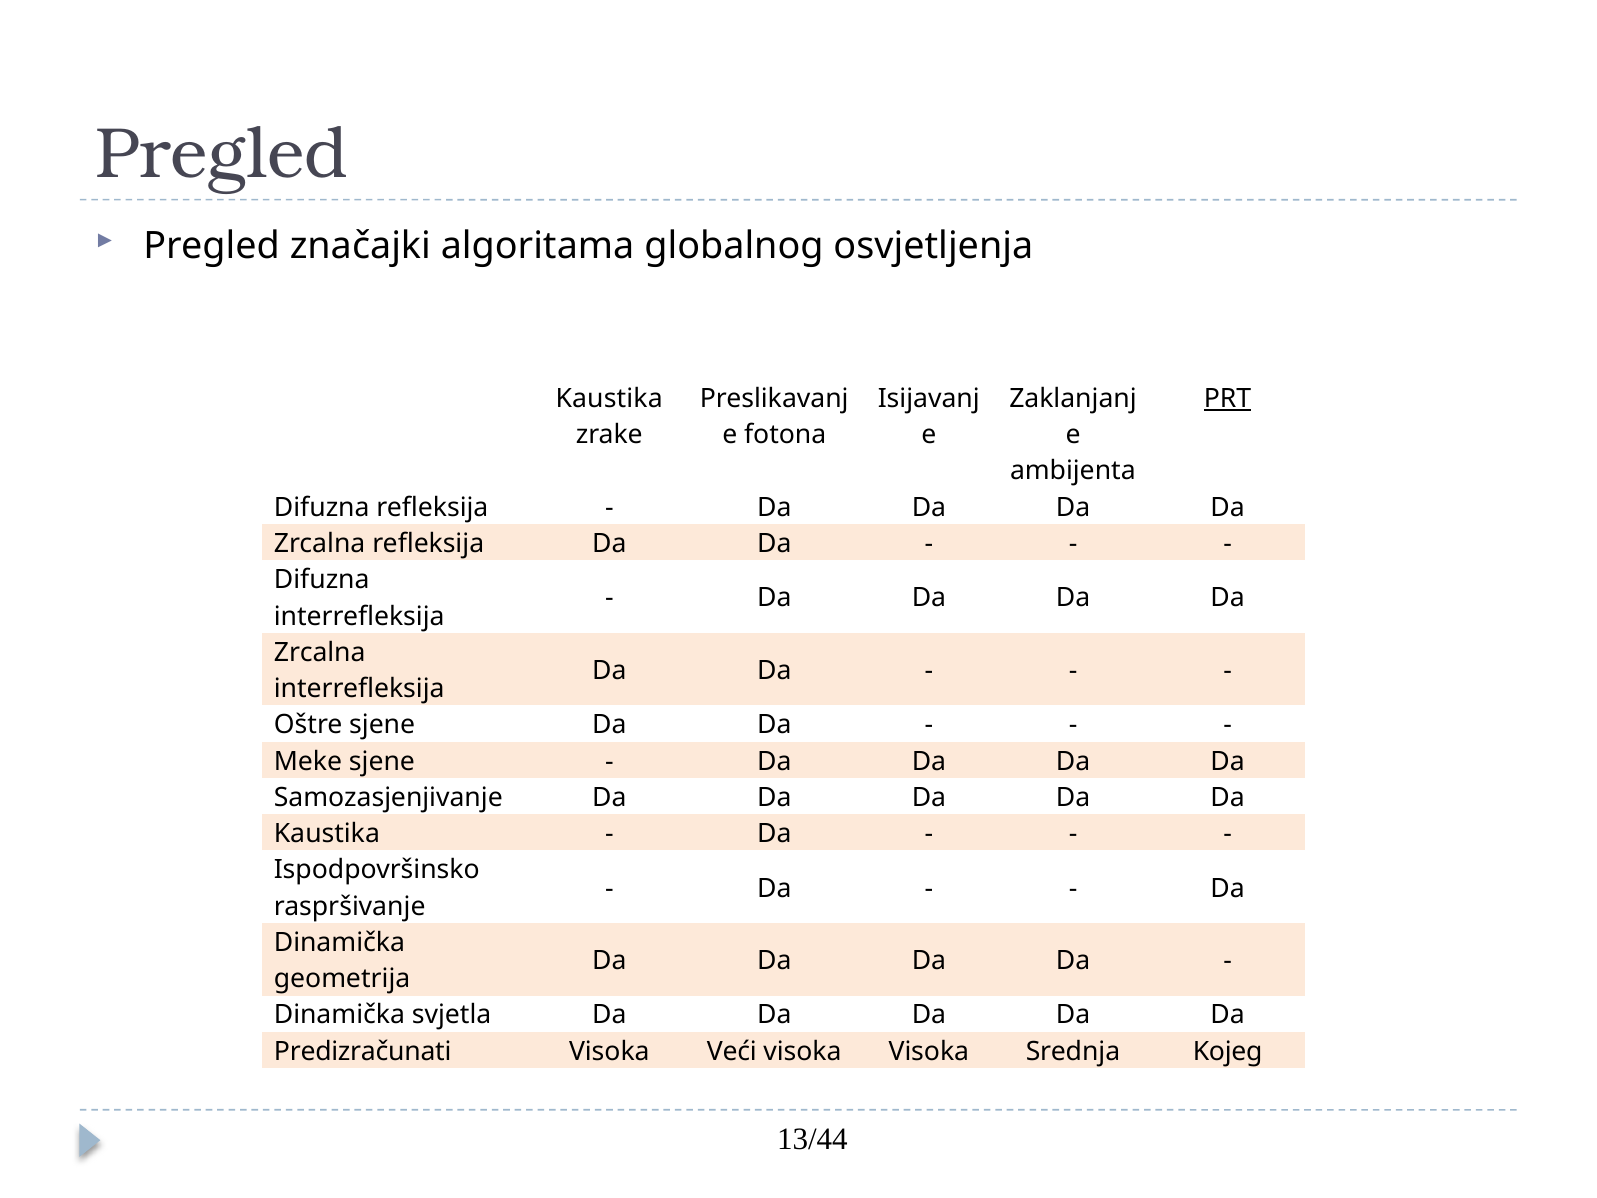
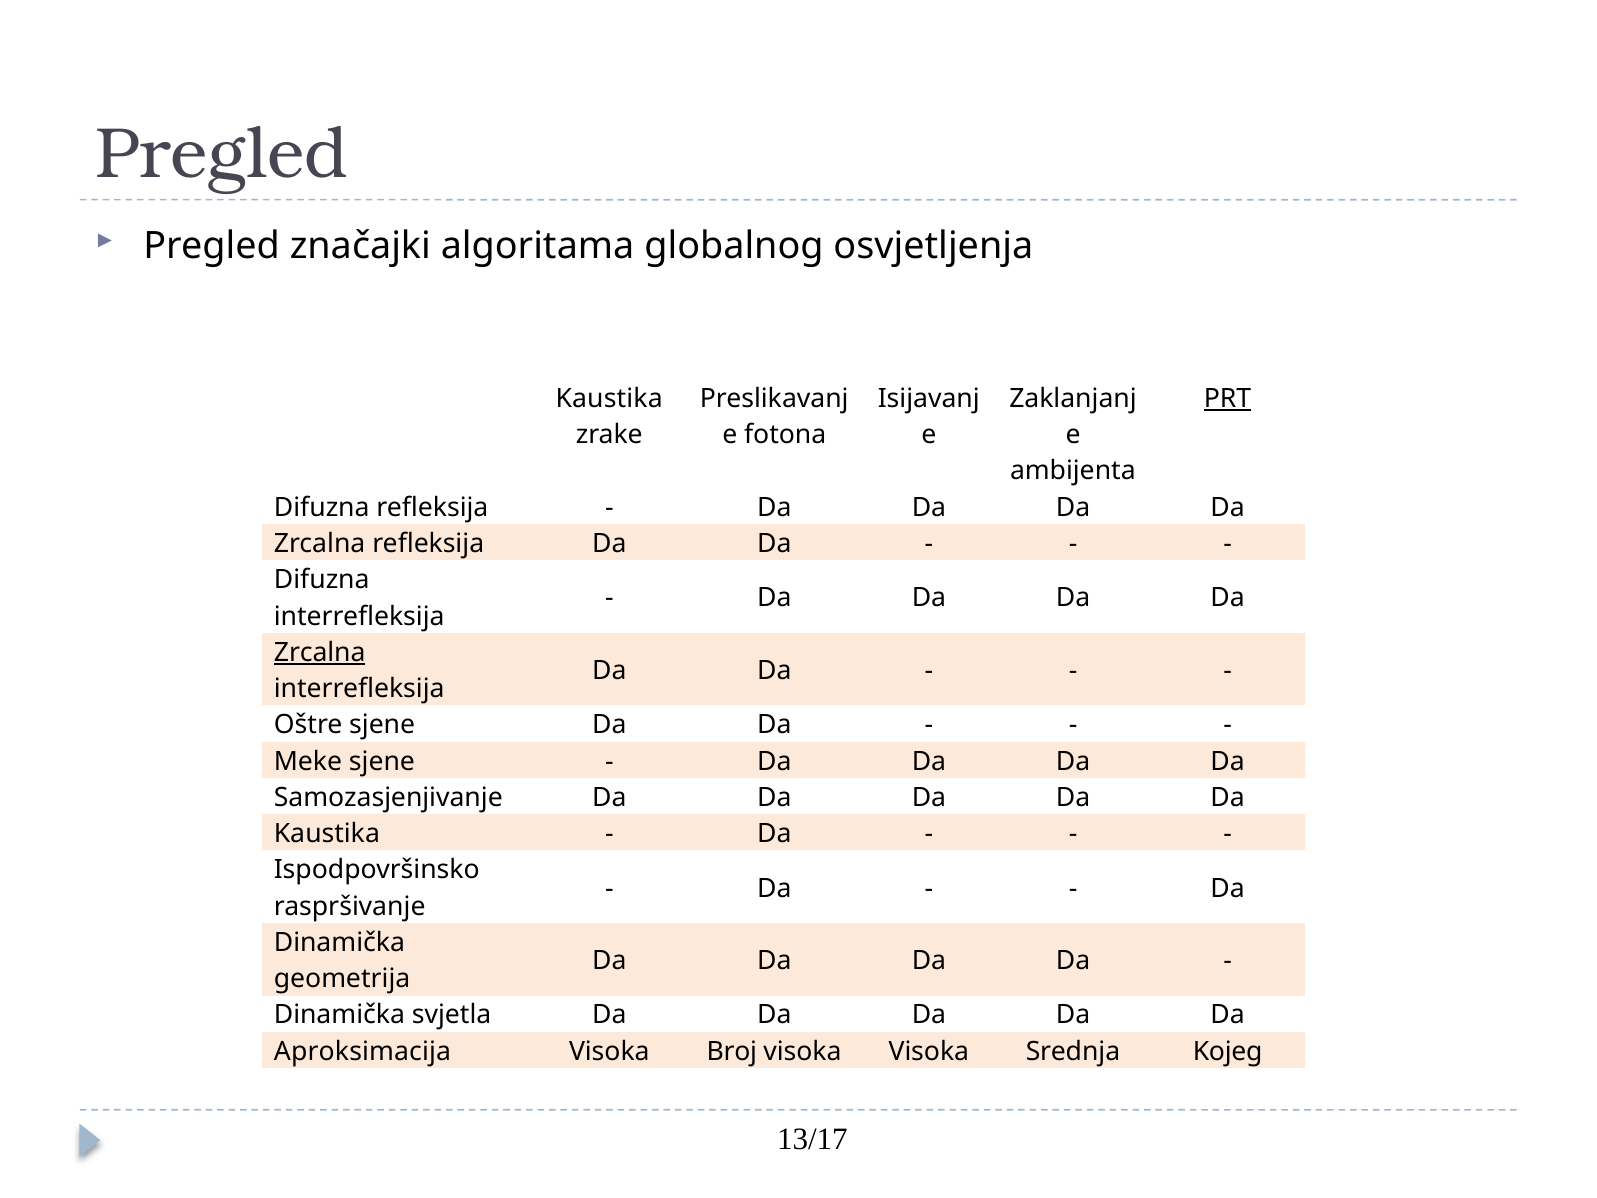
Zrcalna underline: none -> present (320, 652)
Predizračunati: Predizračunati -> Aproksimacija (362, 1051)
Veći: Veći -> Broj (732, 1051)
13/44: 13/44 -> 13/17 (812, 1139)
